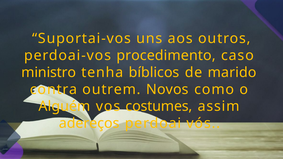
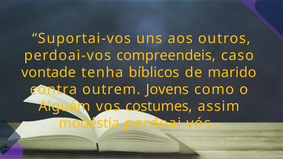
procedimento: procedimento -> compreendeis (166, 55)
ministro: ministro -> vontade (49, 72)
Novos: Novos -> Jovens (167, 89)
adereços: adereços -> modéstia (89, 123)
